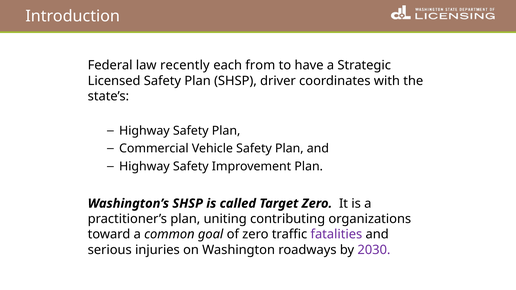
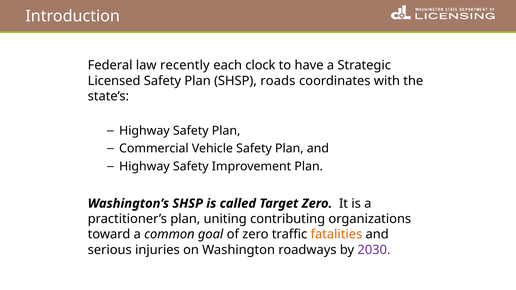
from: from -> clock (260, 65)
driver: driver -> roads (278, 81)
fatalities colour: purple -> orange (336, 235)
